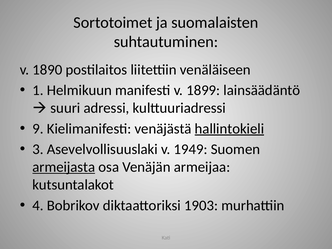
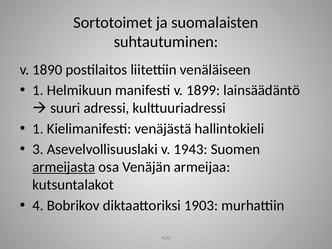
9: 9 -> 1 (38, 129)
hallintokieli underline: present -> none (229, 129)
1949: 1949 -> 1943 (191, 149)
